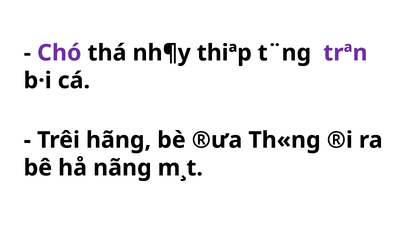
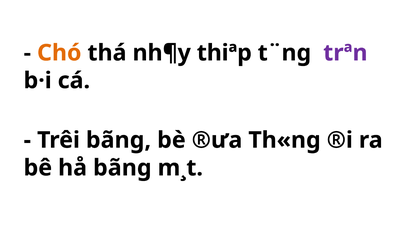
Chó colour: purple -> orange (59, 53)
Trêi hãng: hãng -> bãng (119, 141)
hå nãng: nãng -> bãng (122, 168)
